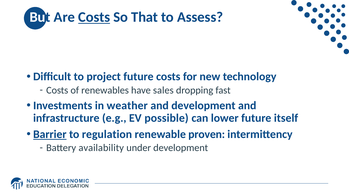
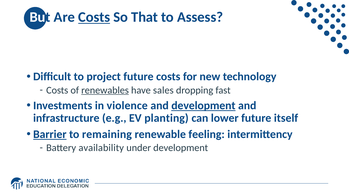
renewables underline: none -> present (105, 90)
weather: weather -> violence (127, 106)
development underline: none -> present (203, 106)
possible: possible -> planting (166, 118)
regulation: regulation -> remaining (107, 135)
proven: proven -> feeling (207, 135)
